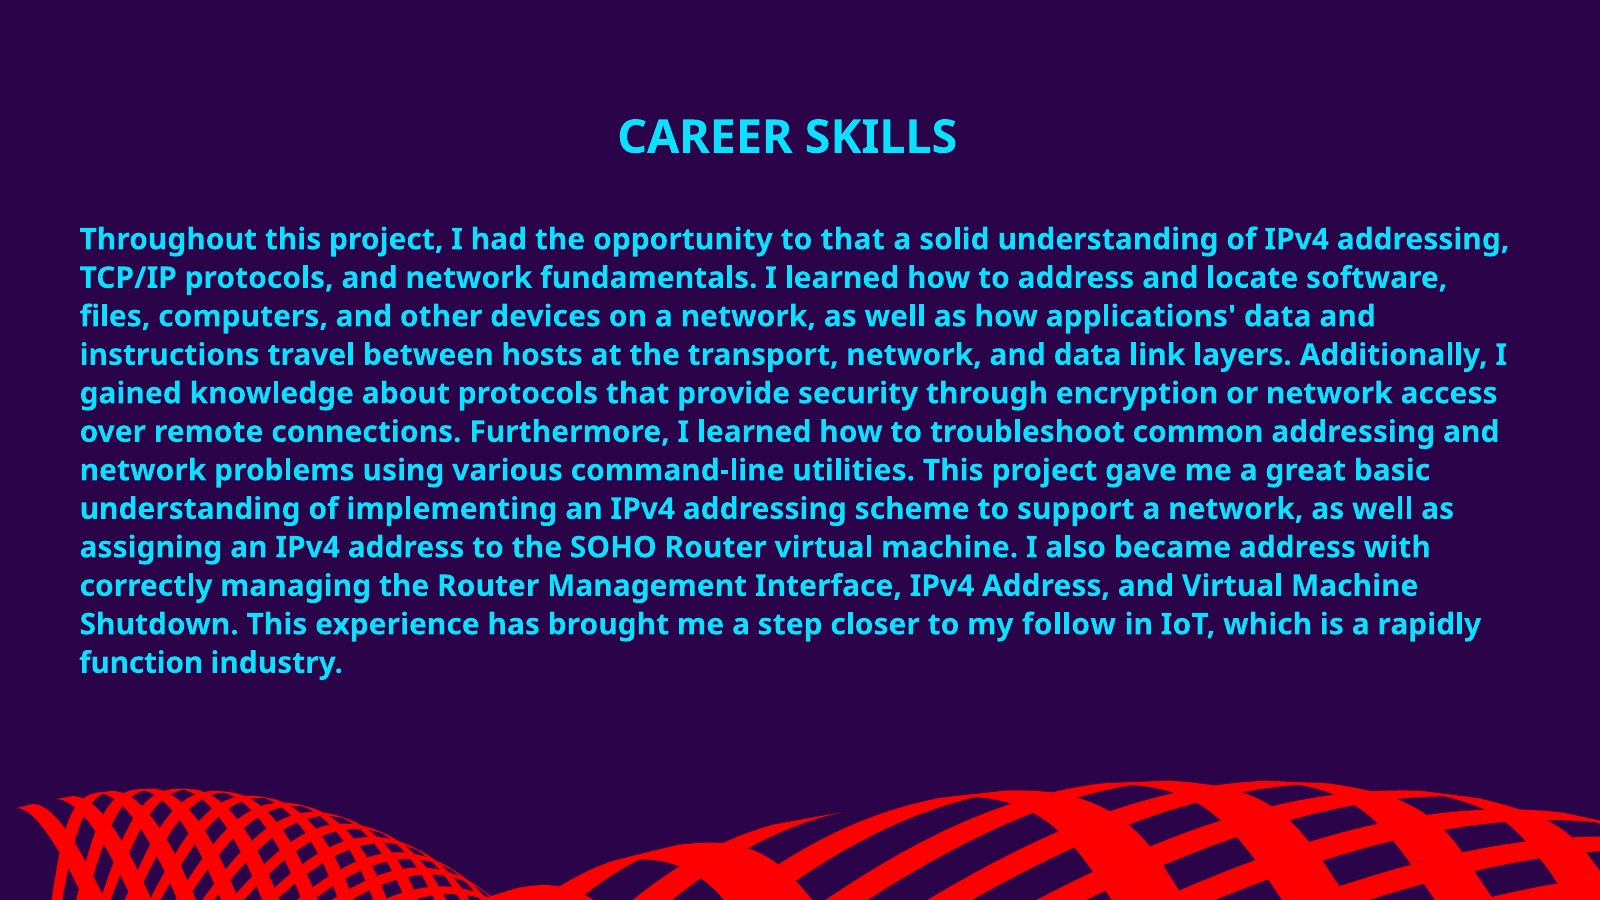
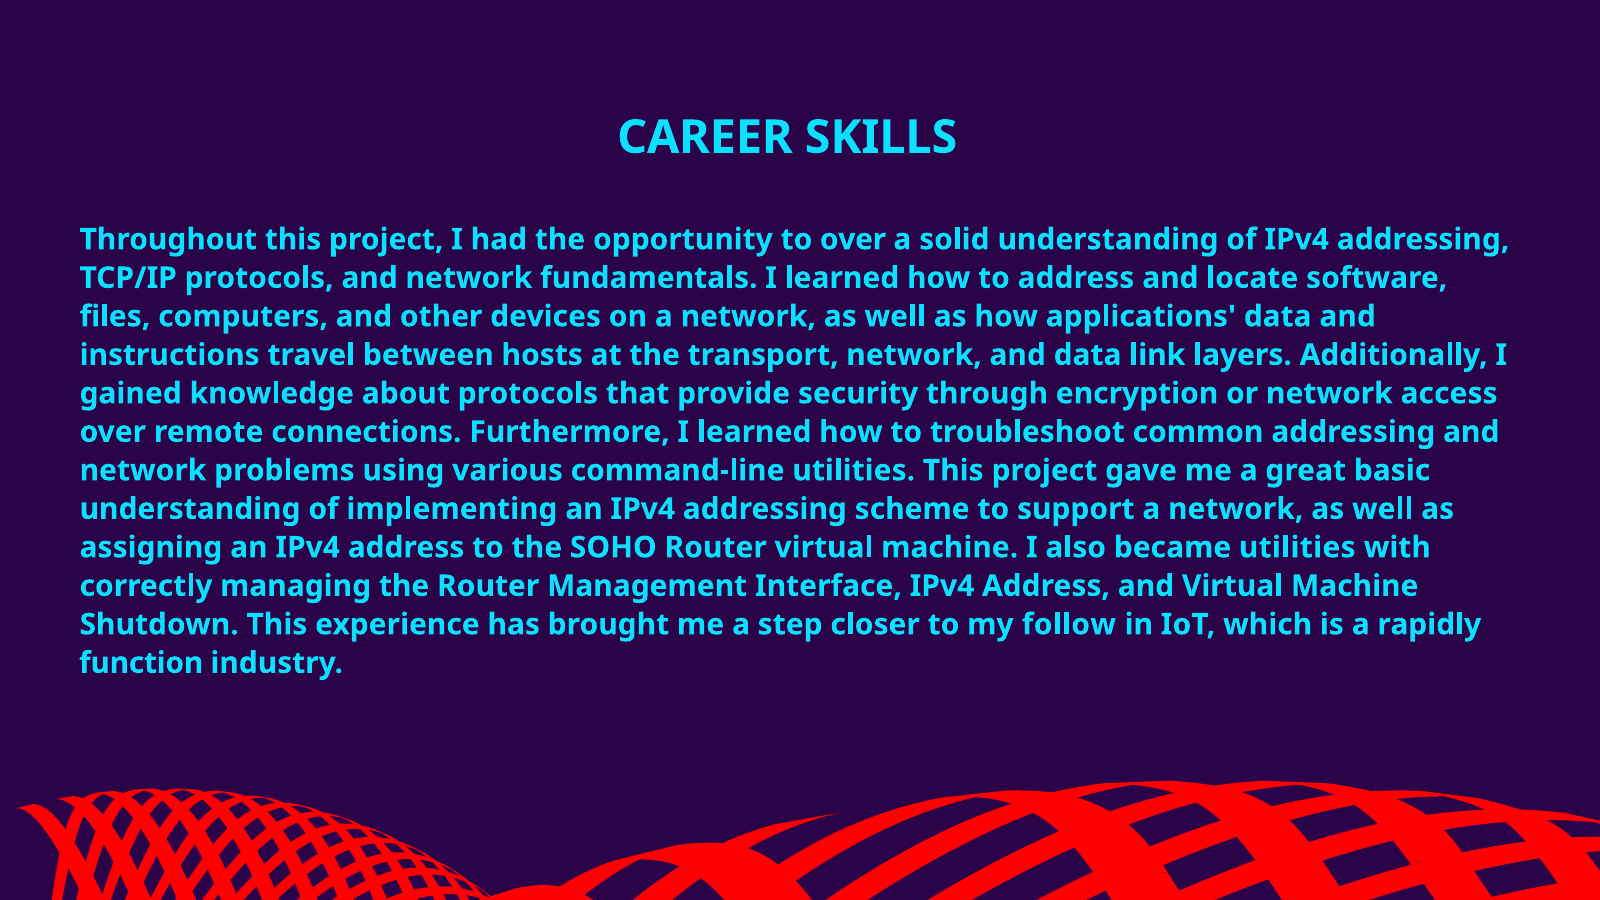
to that: that -> over (853, 239)
became address: address -> utilities (1297, 547)
